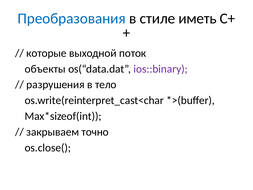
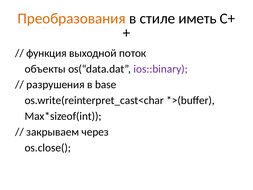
Преобразования colour: blue -> orange (72, 18)
которые: которые -> функция (47, 53)
тело: тело -> base (106, 85)
точно: точно -> через (95, 132)
